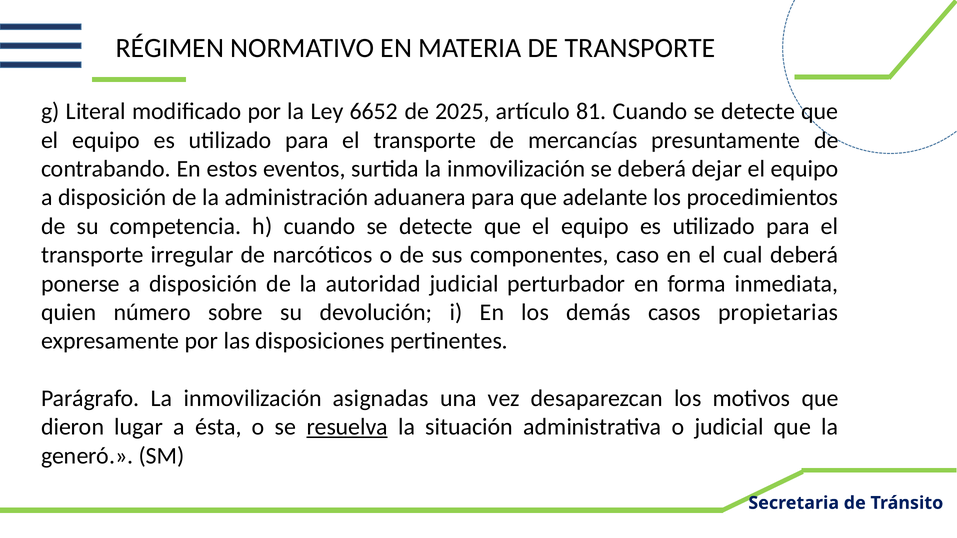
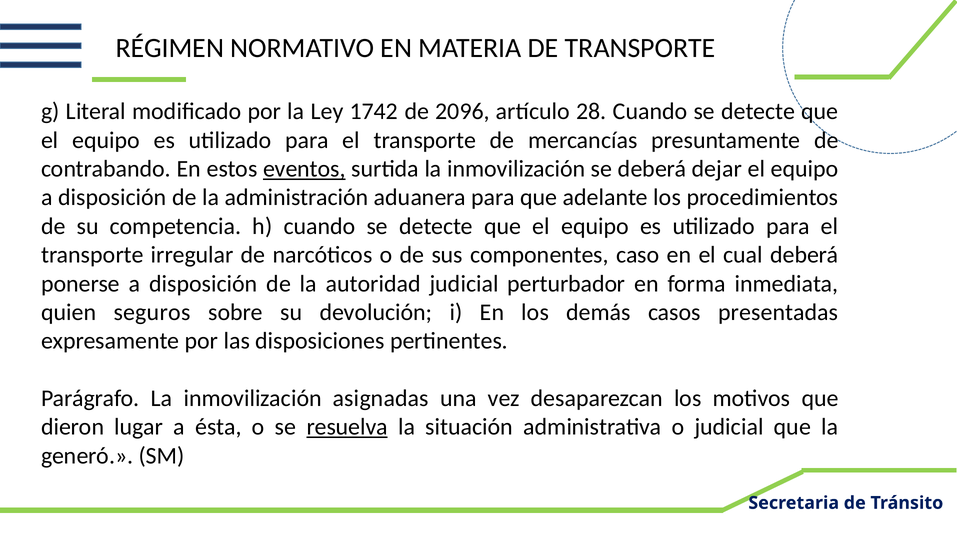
6652: 6652 -> 1742 (374, 112)
2025: 2025 -> 2096 (463, 112)
81: 81 -> 28 (591, 112)
eventos underline: none -> present (304, 169)
número: número -> seguros (152, 312)
propietarias: propietarias -> presentadas (778, 312)
